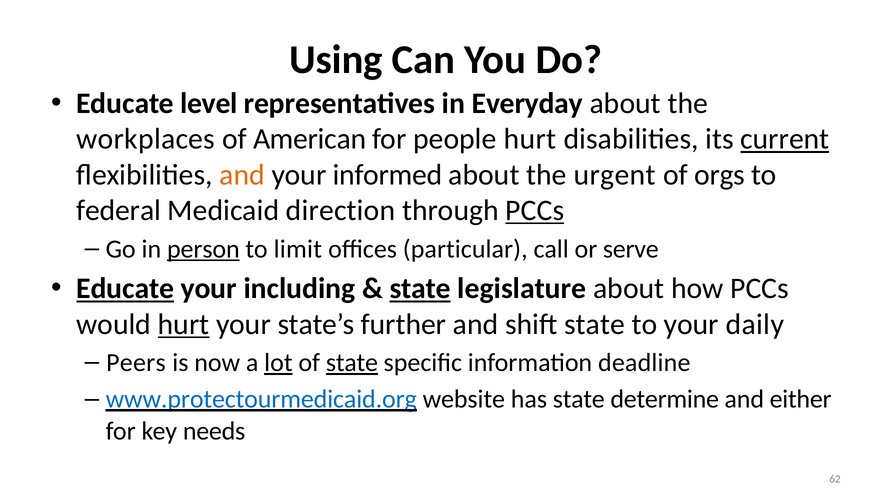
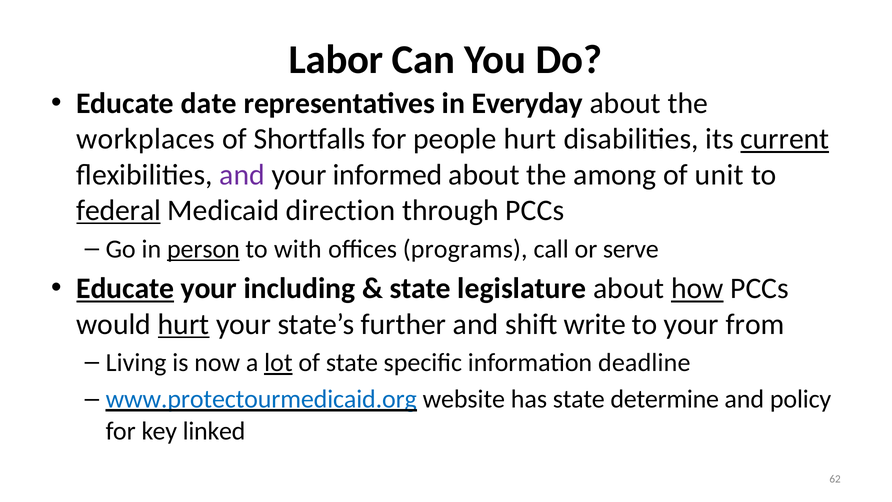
Using: Using -> Labor (336, 60)
level: level -> date (209, 103)
American: American -> Shortfalls (310, 139)
and colour: orange -> purple (242, 175)
urgent: urgent -> among (615, 175)
orgs: orgs -> unit (719, 175)
federal underline: none -> present (119, 210)
PCCs underline: present -> none (535, 210)
limit: limit -> with (298, 249)
particular: particular -> programs (465, 249)
state underline: present -> none (420, 289)
how underline: none -> present (697, 289)
shift state: state -> write (595, 324)
daily: daily -> from (755, 324)
Peers: Peers -> Living (136, 363)
state underline: present -> none (352, 363)
either: either -> policy (801, 399)
needs: needs -> linked (214, 431)
